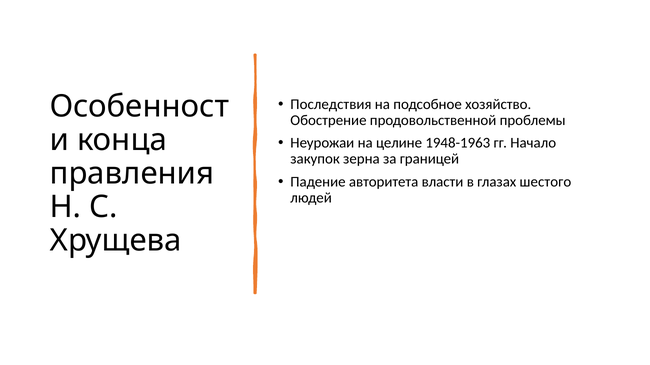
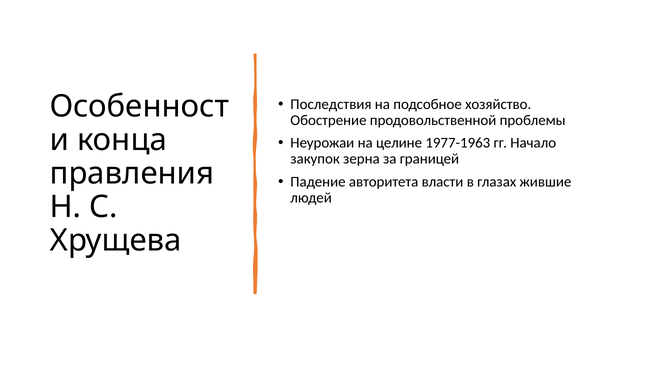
1948-1963: 1948-1963 -> 1977-1963 (458, 143)
шестого: шестого -> жившие (545, 182)
